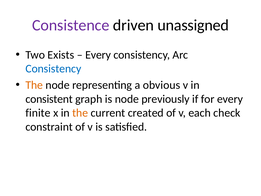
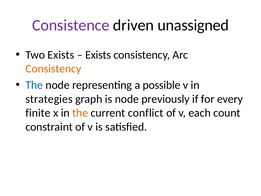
Every: Every -> Exists (98, 55)
Consistency colour: blue -> orange (53, 69)
The colour: orange -> blue (34, 85)
obvious: obvious -> possible (162, 85)
consistent: consistent -> strategies (49, 99)
created: created -> conflict (146, 113)
check: check -> count (227, 113)
